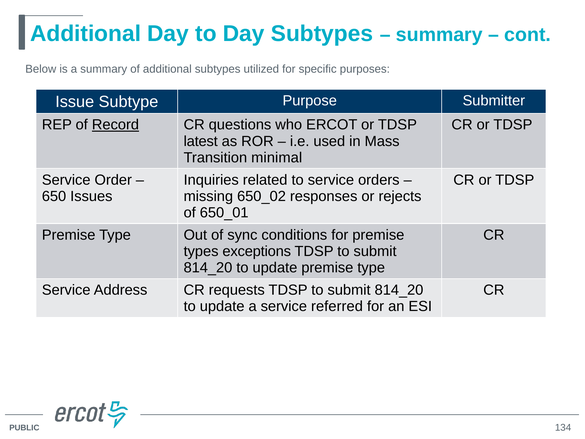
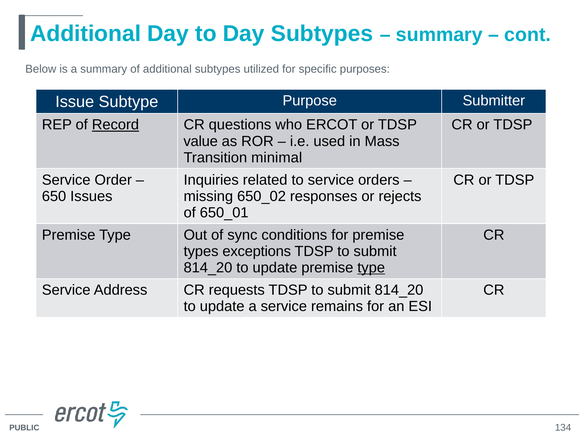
latest: latest -> value (201, 141)
type underline: none -> present (371, 267)
referred: referred -> remains (337, 306)
